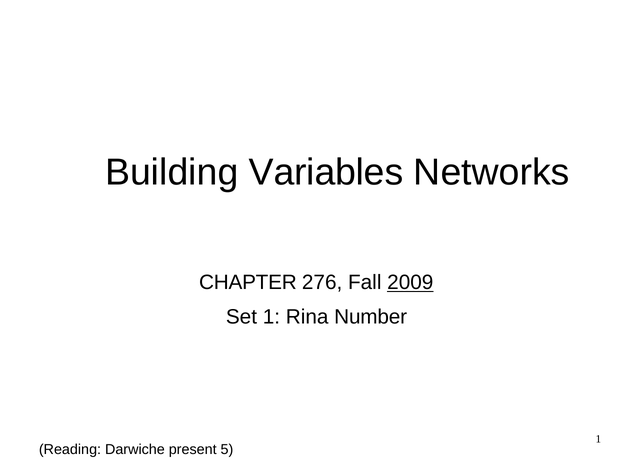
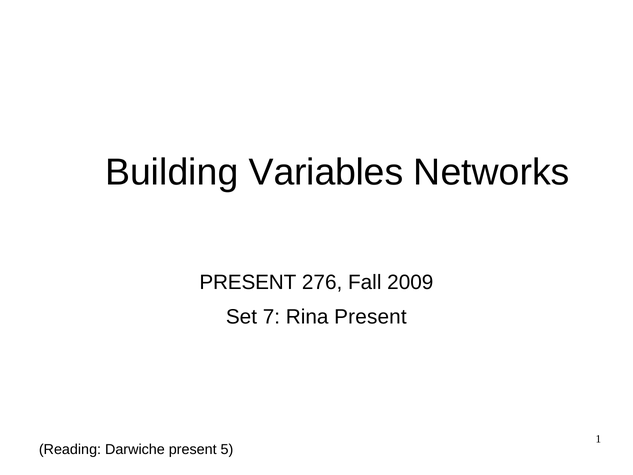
CHAPTER: CHAPTER -> PRESENT (248, 282)
2009 underline: present -> none (410, 282)
Set 1: 1 -> 7 (271, 317)
Rina Number: Number -> Present (370, 317)
